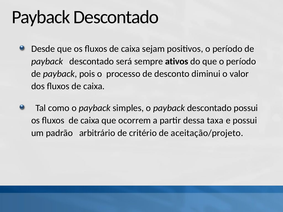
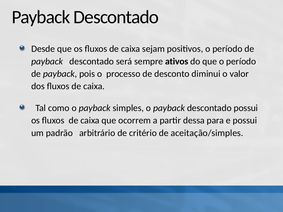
taxa: taxa -> para (215, 121)
aceitação/projeto: aceitação/projeto -> aceitação/simples (207, 133)
